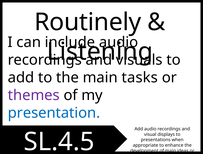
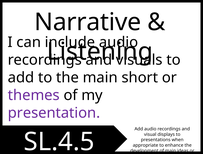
Routinely: Routinely -> Narrative (88, 22)
tasks: tasks -> short (140, 78)
presentation colour: blue -> purple (54, 113)
